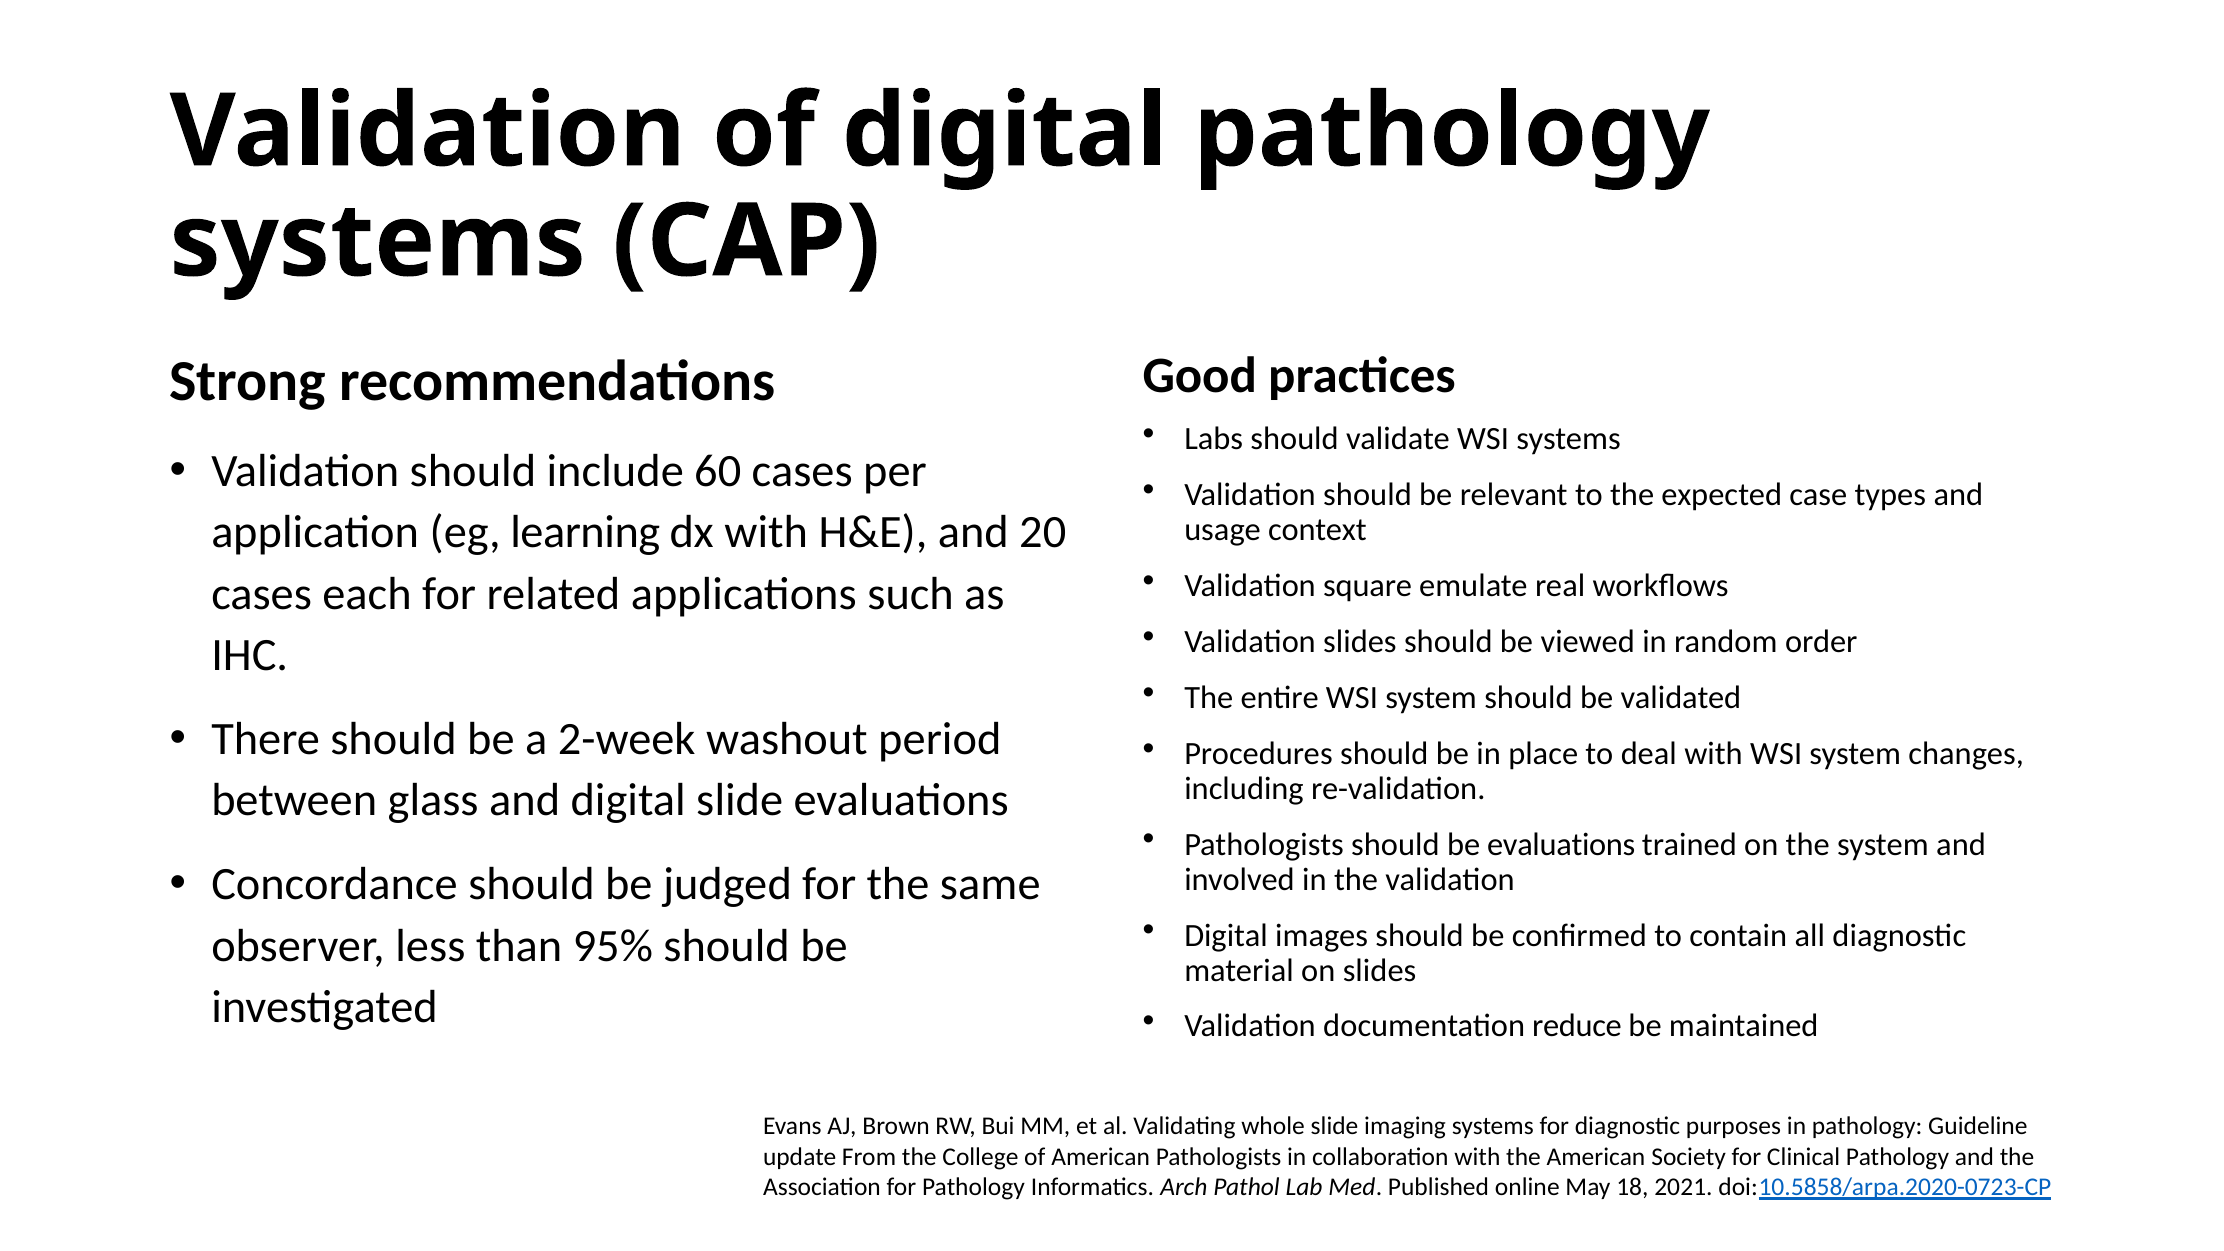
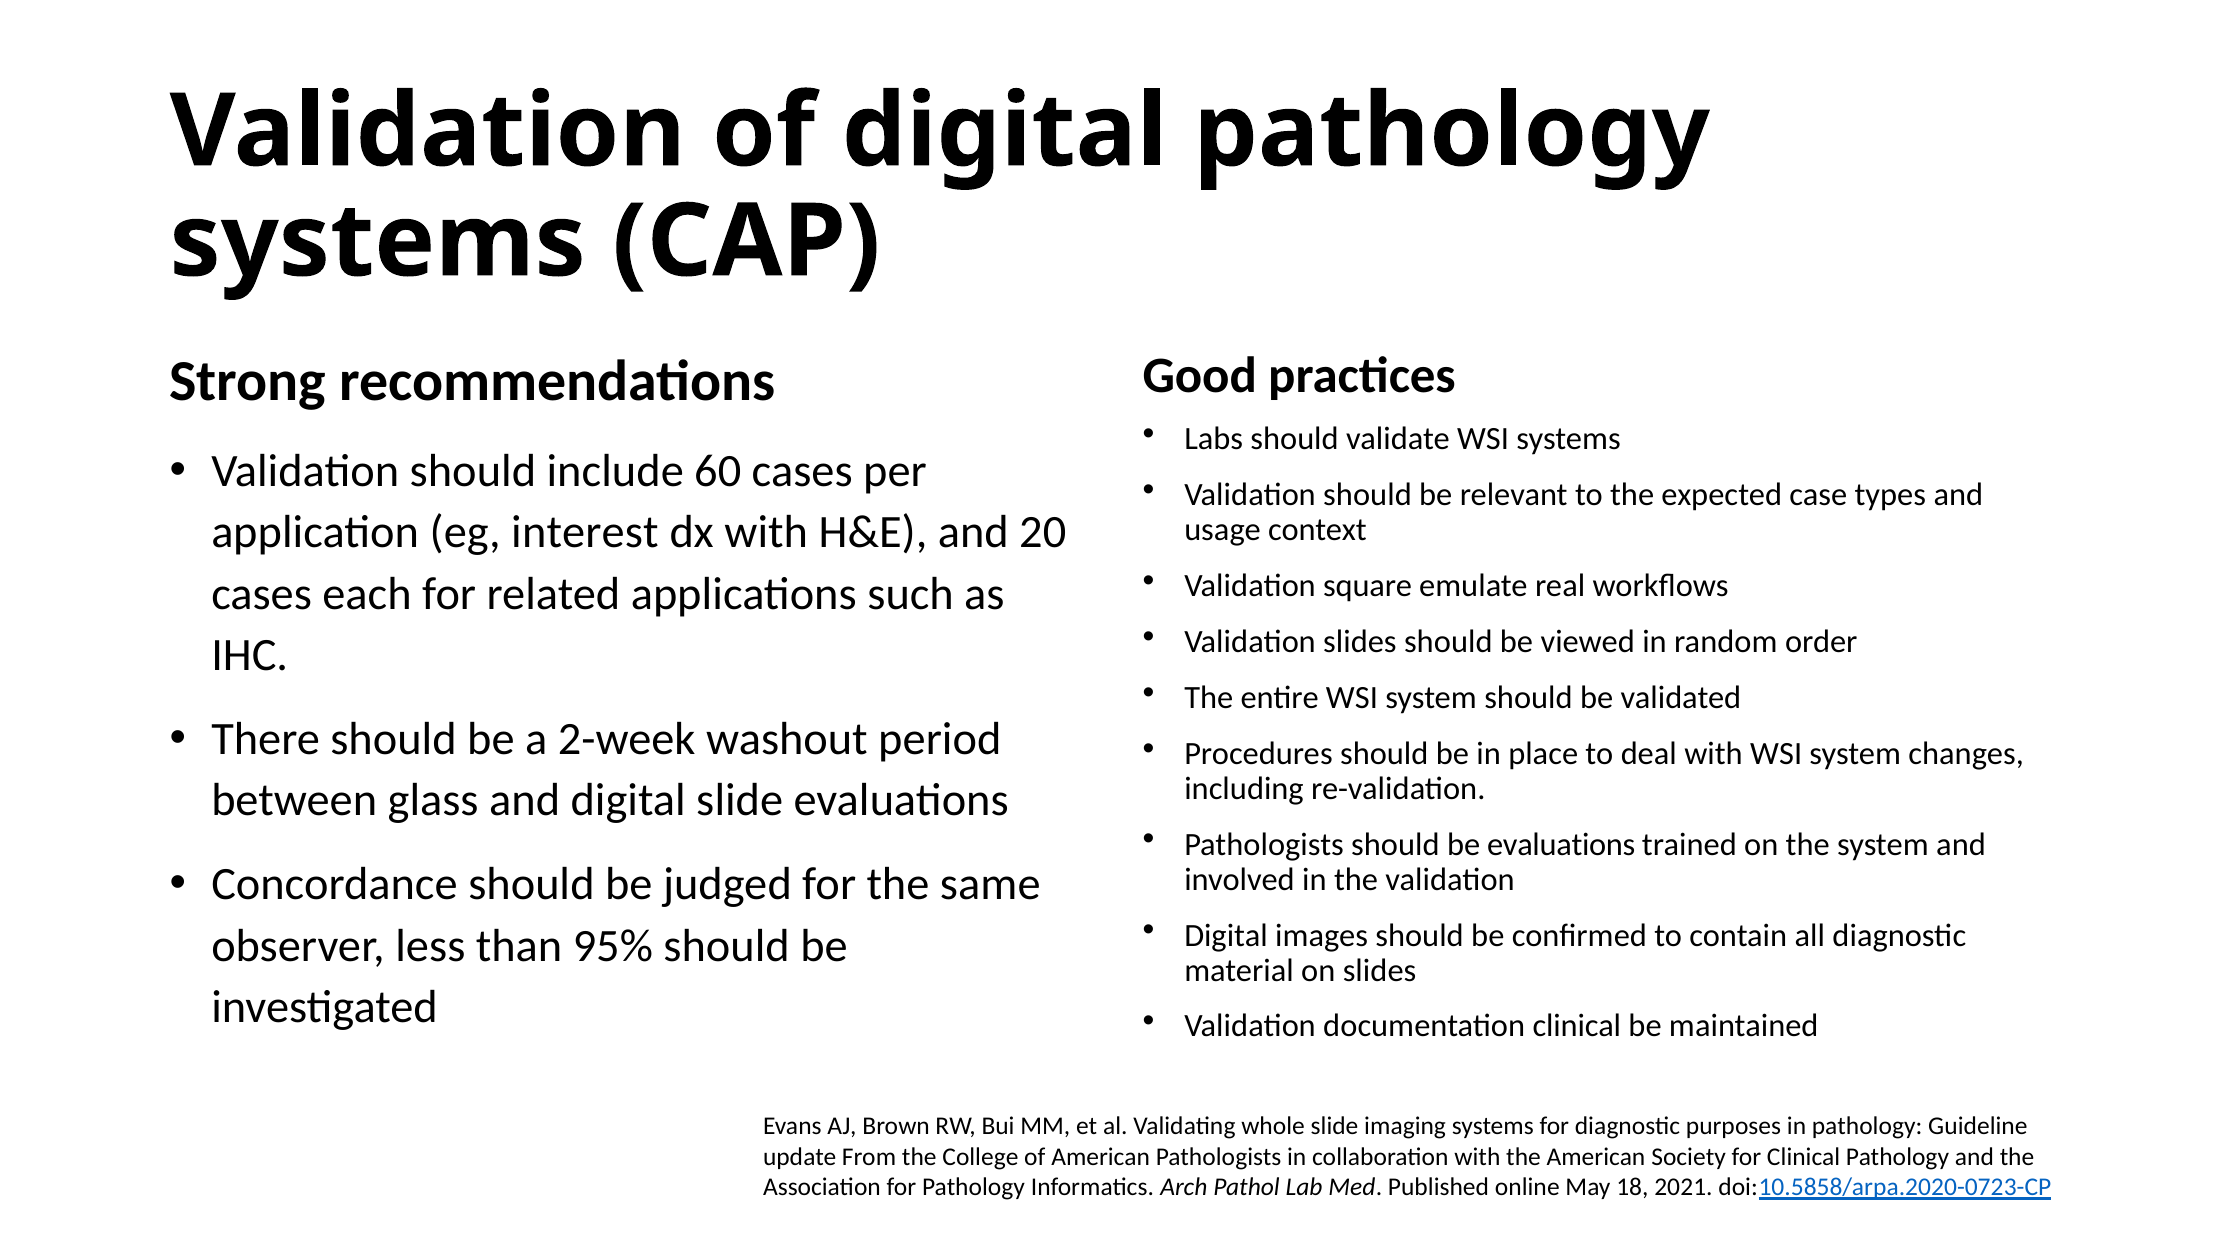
learning: learning -> interest (585, 533)
documentation reduce: reduce -> clinical (1577, 1026)
